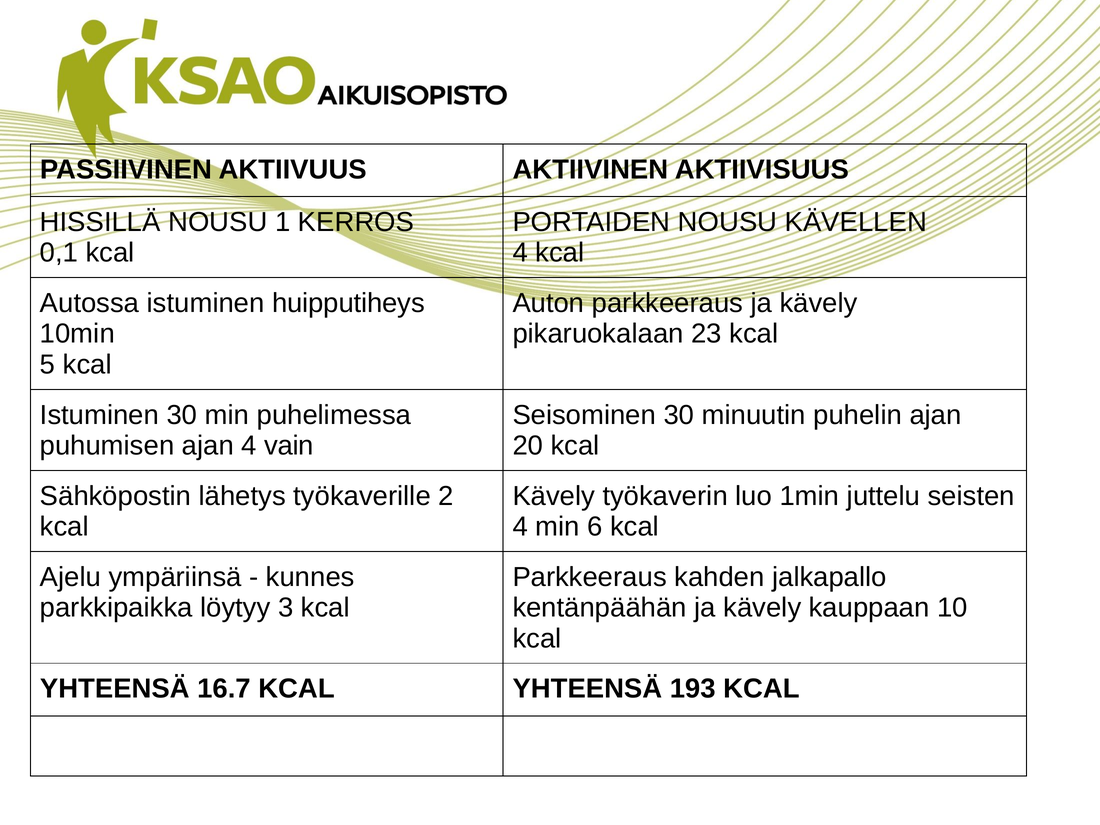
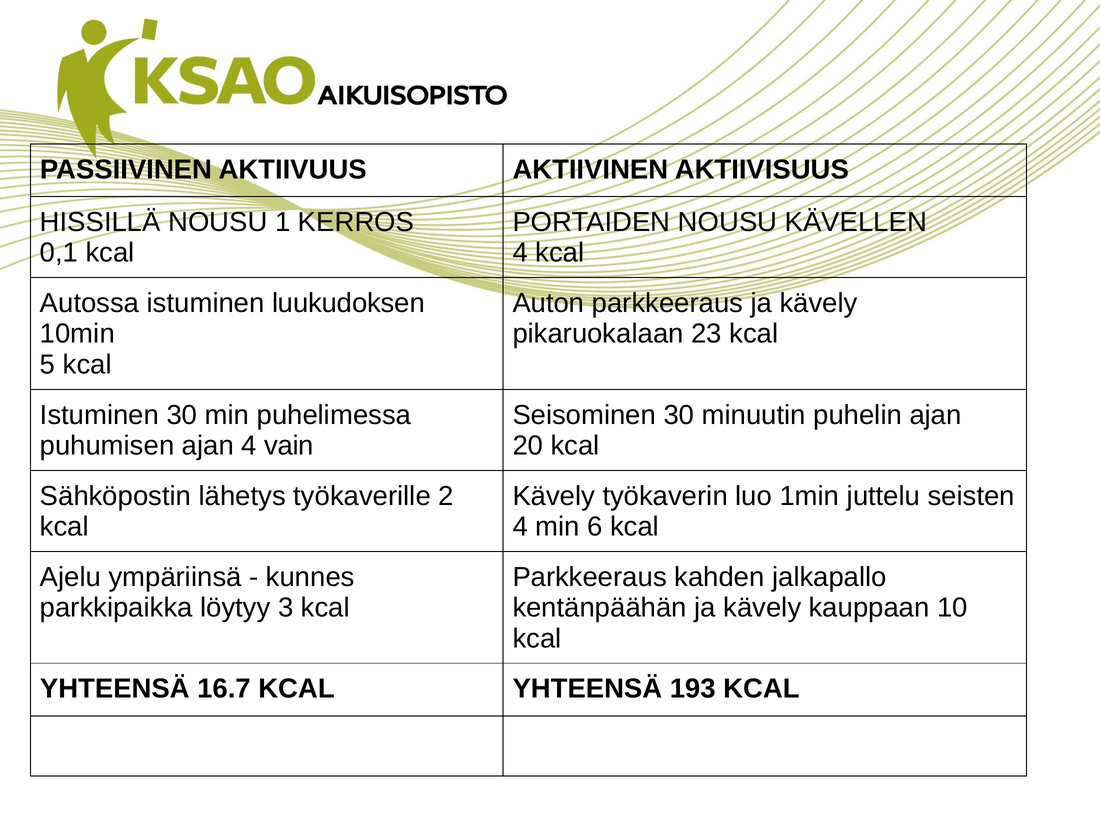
huipputiheys: huipputiheys -> luukudoksen (348, 303)
